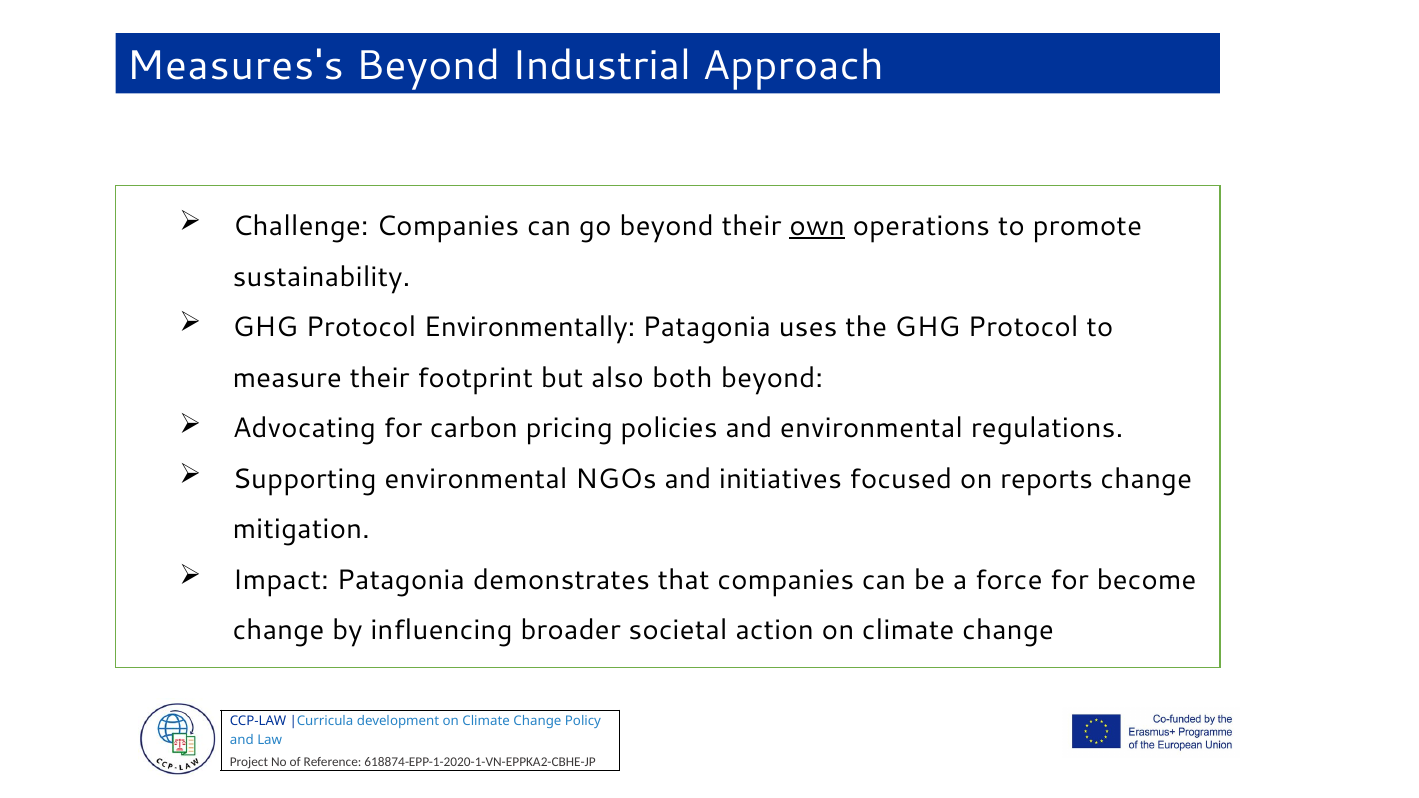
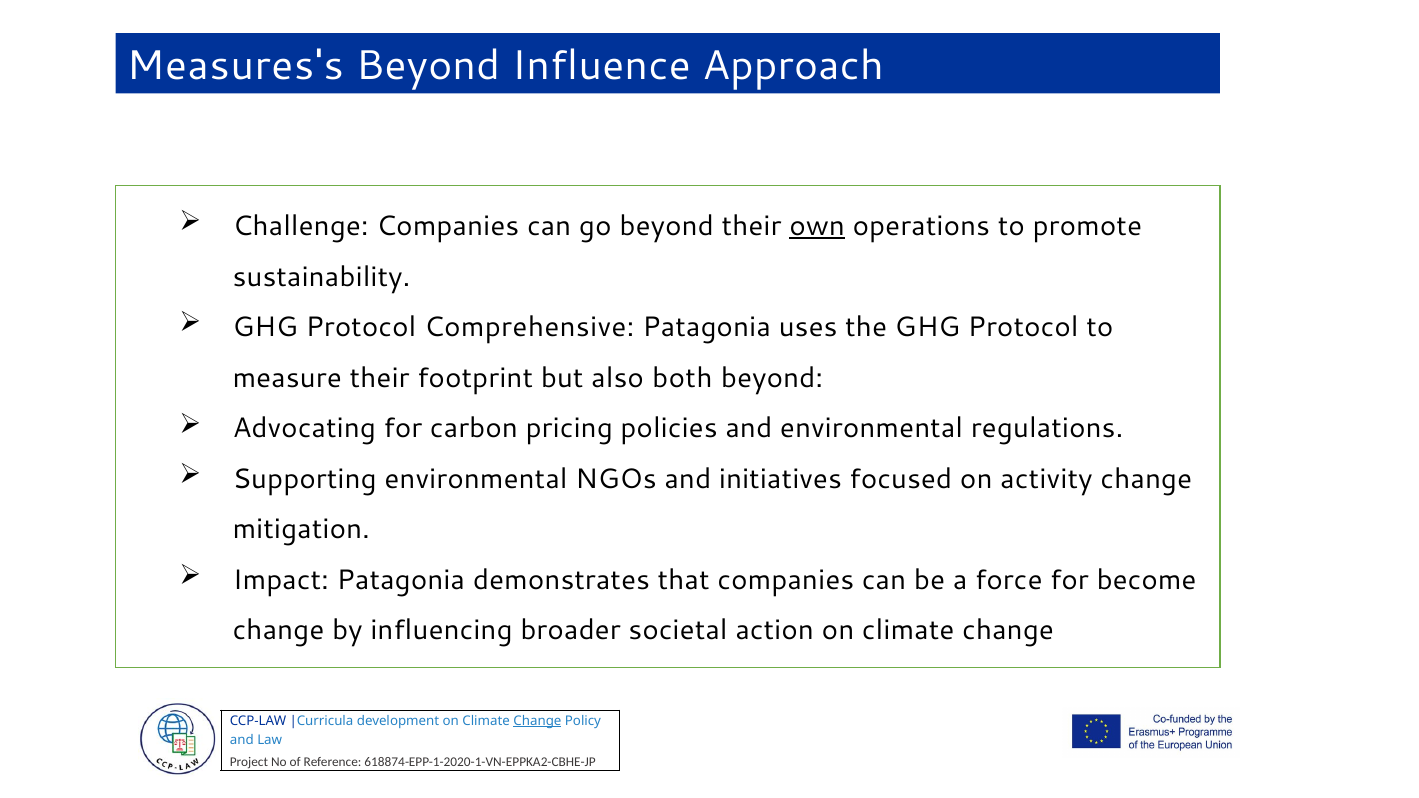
Industrial: Industrial -> Influence (601, 66)
Environmentally: Environmentally -> Comprehensive (529, 327)
reports: reports -> activity (1046, 479)
Change underline: none -> present (537, 721)
